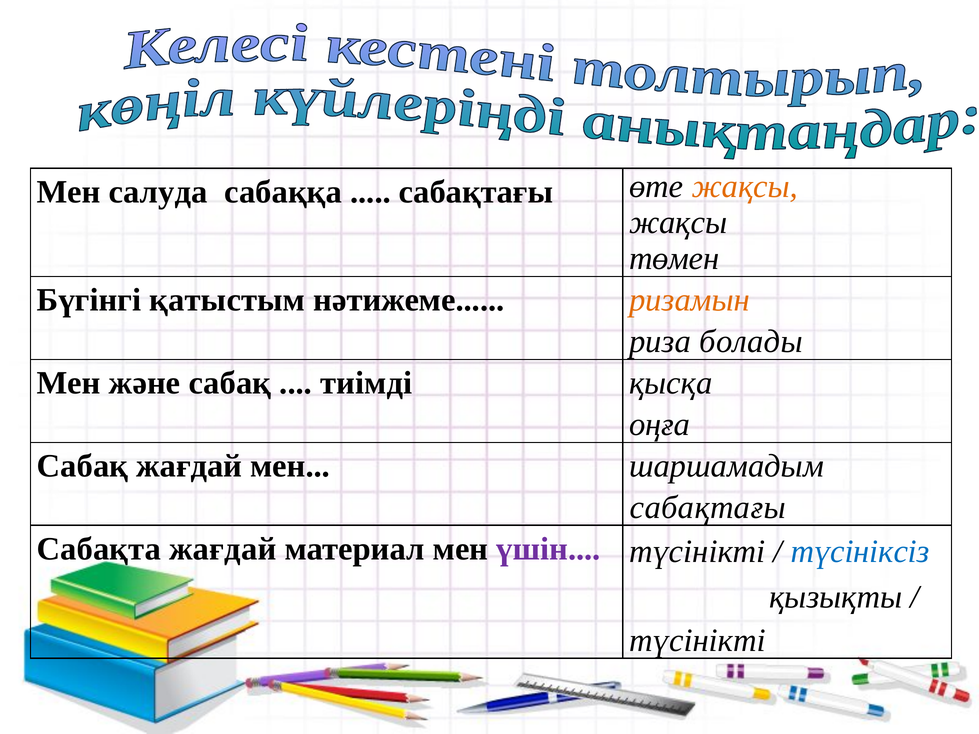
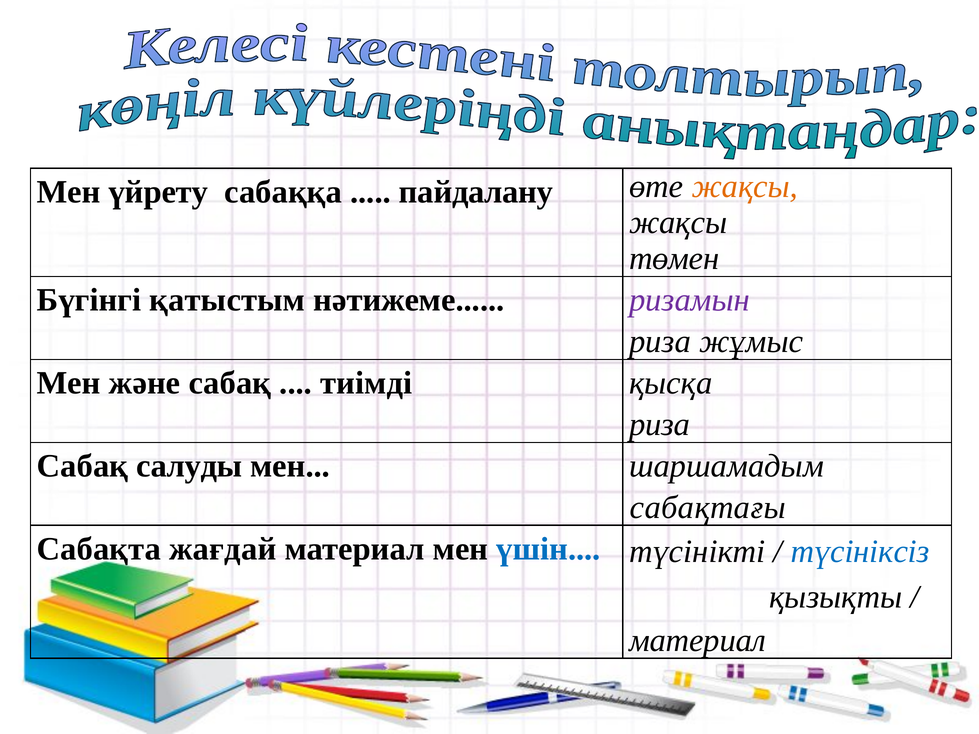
салуда: салуда -> үйрету (158, 192)
сабақтағы: сабақтағы -> пайдалану (476, 192)
ризамын colour: orange -> purple (690, 300)
болады: болады -> жұмыс (751, 342)
оңға: оңға -> риза (660, 425)
Сабақ жағдай: жағдай -> салуды (189, 466)
үшін colour: purple -> blue (549, 549)
түсінікті: түсінікті -> материал (698, 641)
